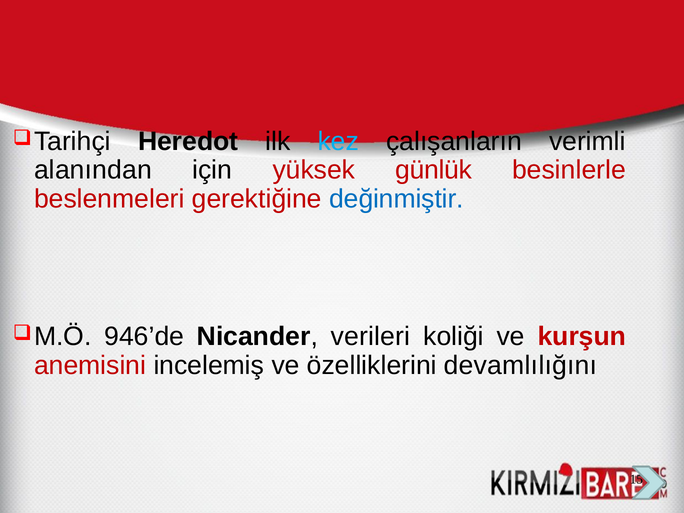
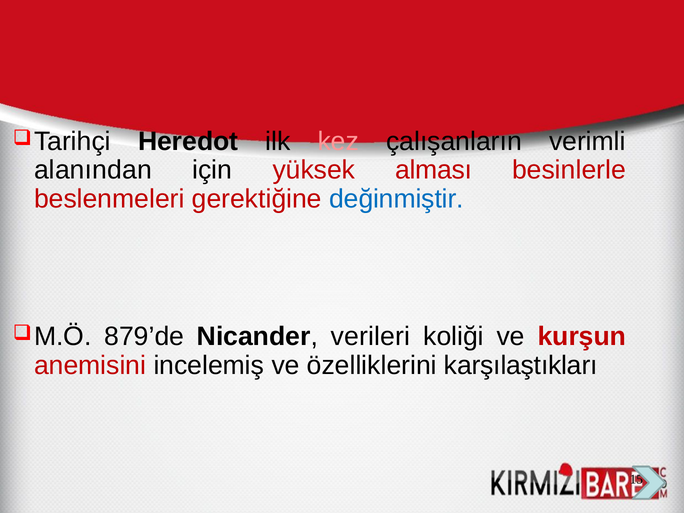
kez colour: light blue -> pink (338, 141)
günlük: günlük -> alması (434, 170)
946’de: 946’de -> 879’de (144, 337)
devamlılığını: devamlılığını -> karşılaştıkları (521, 365)
